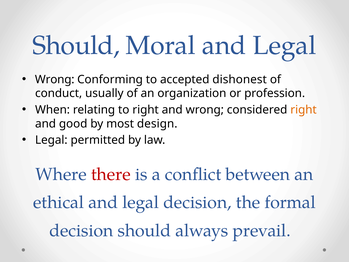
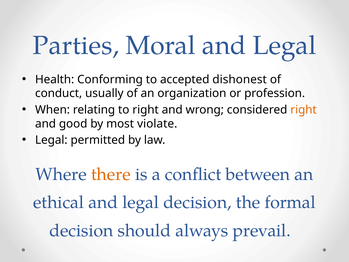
Should: Should -> Parties (76, 45)
Wrong: Wrong -> Health (55, 79)
design: design -> violate (157, 124)
there colour: red -> orange (111, 174)
